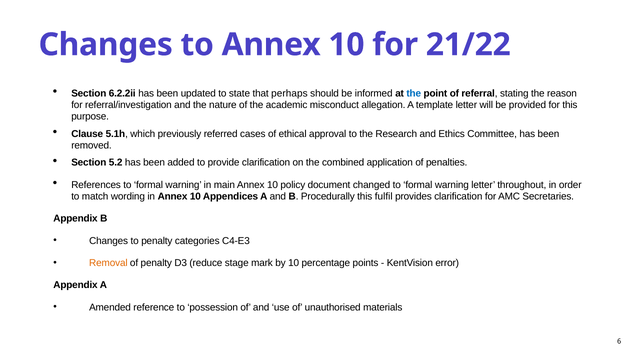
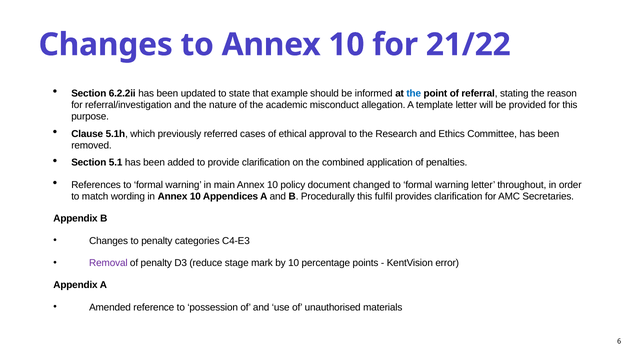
perhaps: perhaps -> example (290, 93)
5.2: 5.2 -> 5.1 (116, 163)
Removal colour: orange -> purple (108, 263)
